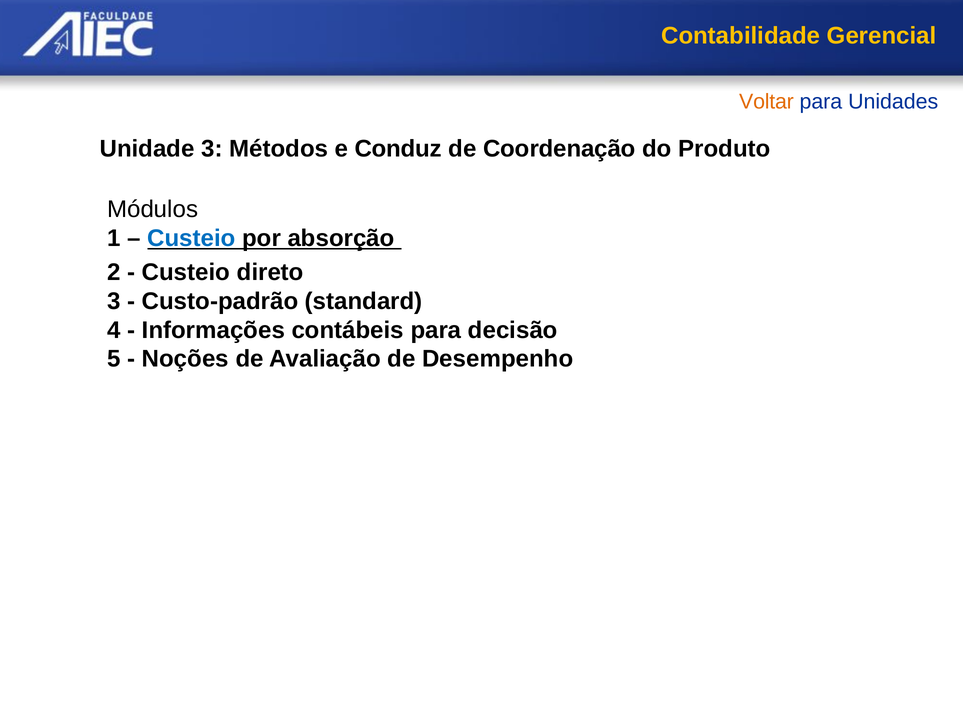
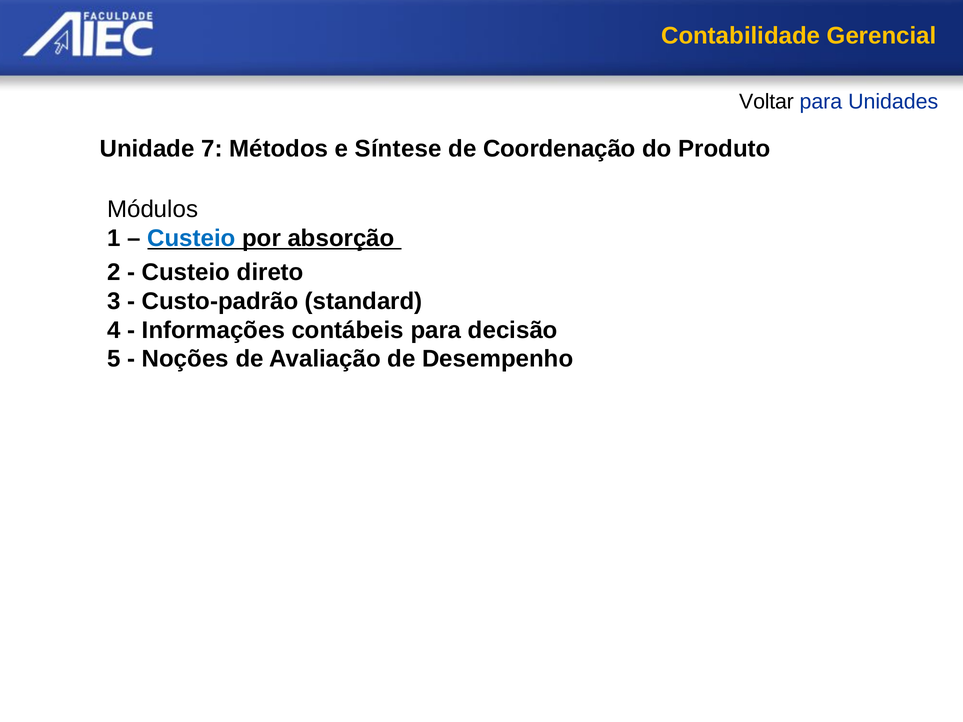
Voltar colour: orange -> black (766, 102)
Unidade 3: 3 -> 7 (212, 149)
Conduz: Conduz -> Síntese (398, 149)
